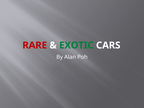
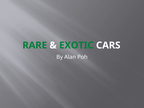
RARE colour: red -> green (35, 45)
